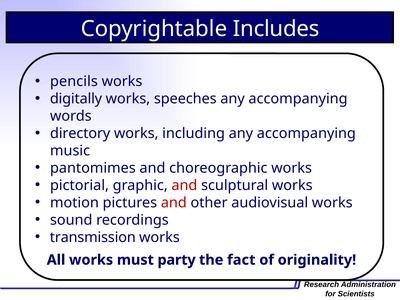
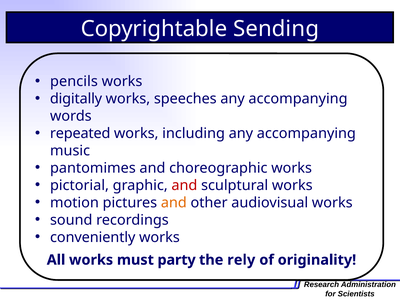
Includes: Includes -> Sending (276, 29)
directory: directory -> repeated (80, 133)
and colour: red -> orange (174, 203)
transmission: transmission -> conveniently (93, 237)
fact: fact -> rely (241, 260)
